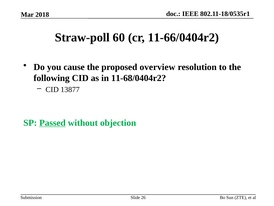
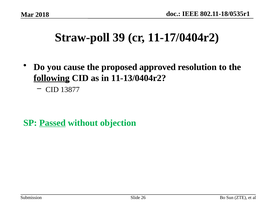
60: 60 -> 39 (119, 37)
11-66/0404r2: 11-66/0404r2 -> 11-17/0404r2 (183, 37)
overview: overview -> approved (158, 67)
following underline: none -> present (52, 78)
11-68/0404r2: 11-68/0404r2 -> 11-13/0404r2 (139, 78)
